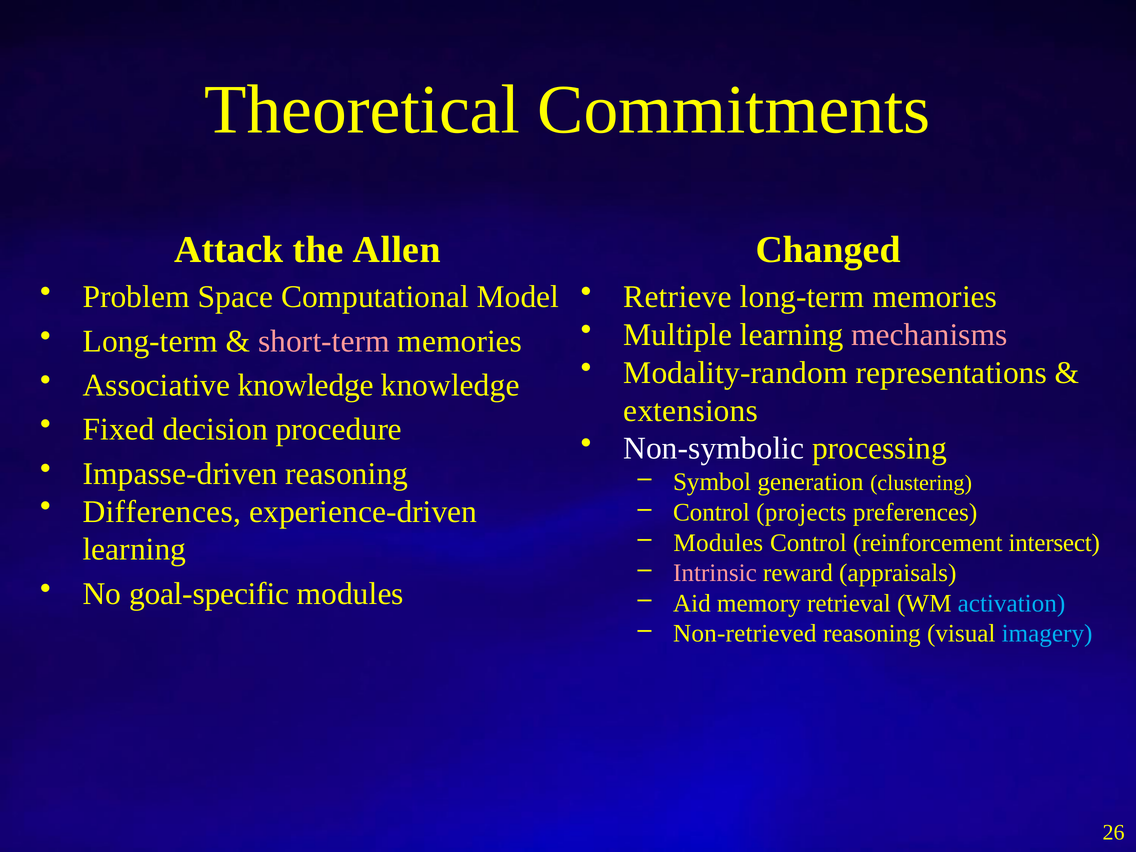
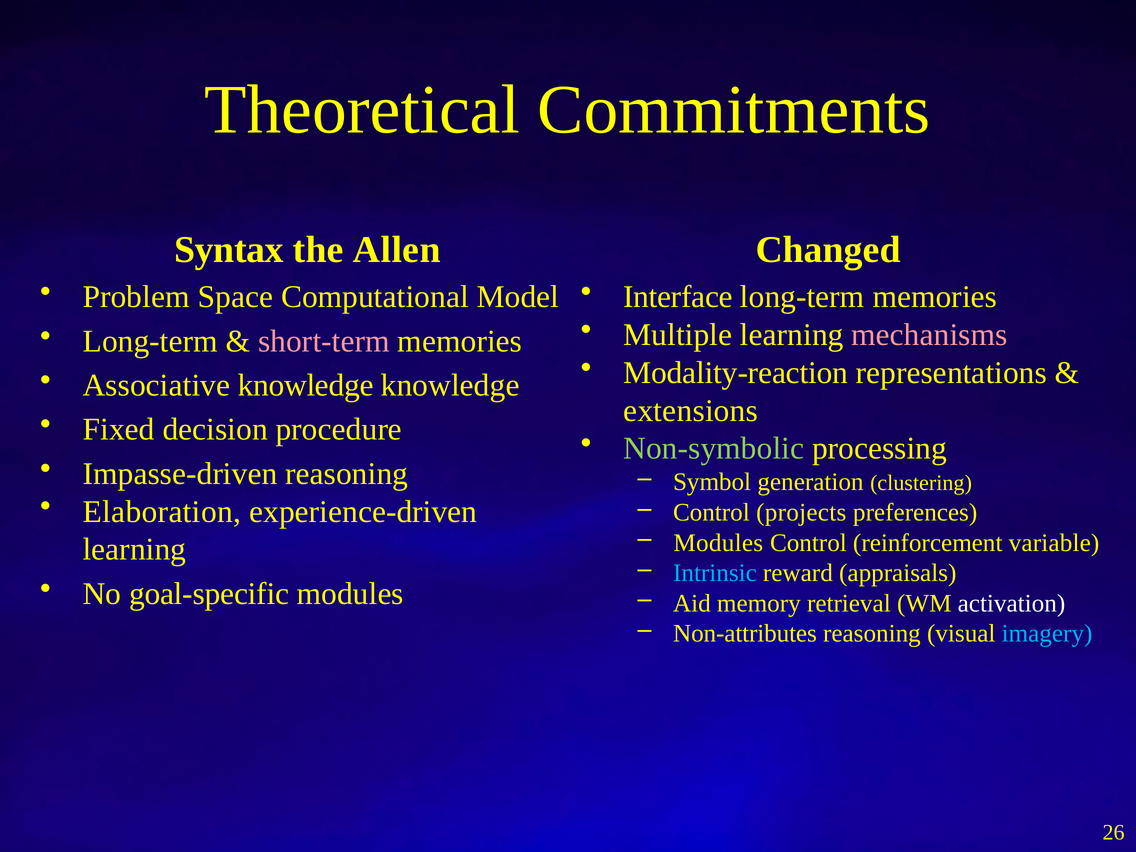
Attack: Attack -> Syntax (229, 250)
Retrieve: Retrieve -> Interface (678, 297)
Modality-random: Modality-random -> Modality-reaction (736, 373)
Non-symbolic colour: white -> light green (714, 449)
Differences: Differences -> Elaboration (162, 512)
intersect: intersect -> variable (1054, 543)
Intrinsic colour: pink -> light blue (715, 573)
activation colour: light blue -> white (1011, 603)
Non-retrieved: Non-retrieved -> Non-attributes (745, 634)
